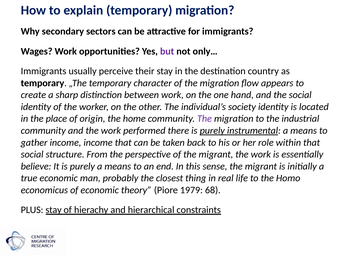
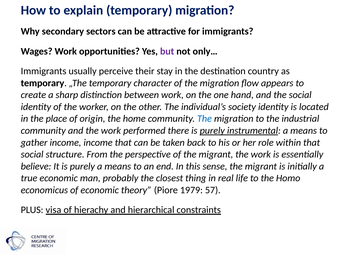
The colour: purple -> blue (204, 119)
68: 68 -> 57 (213, 190)
PLUS stay: stay -> visa (53, 210)
